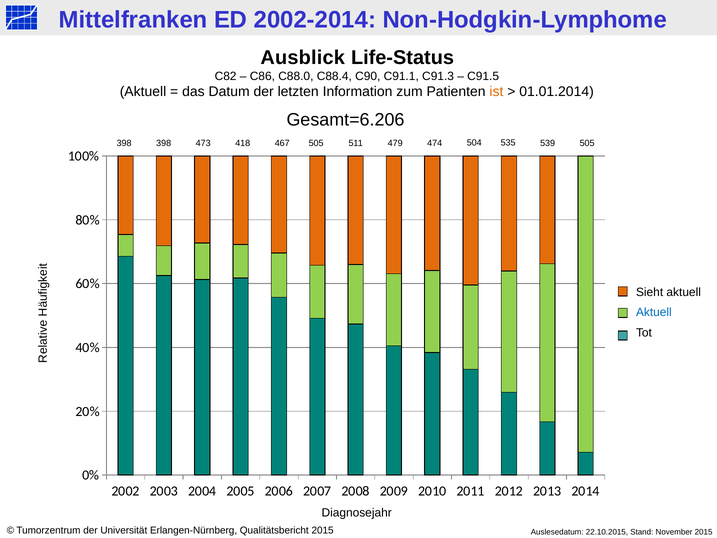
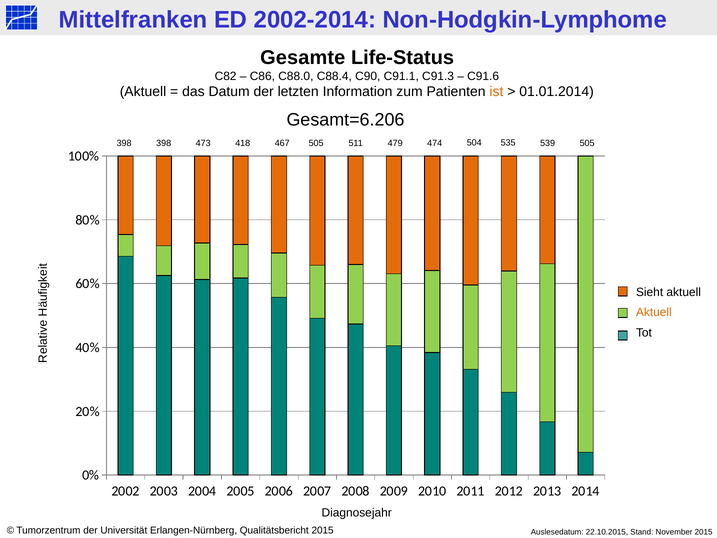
Ausblick: Ausblick -> Gesamte (303, 58)
C91.5: C91.5 -> C91.6 (483, 76)
Aktuell colour: blue -> orange (654, 312)
